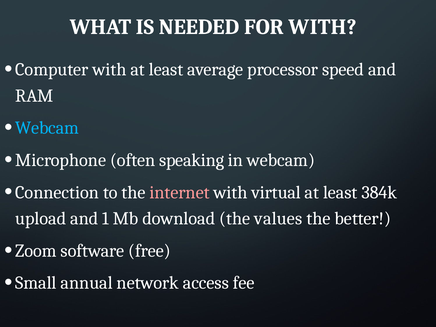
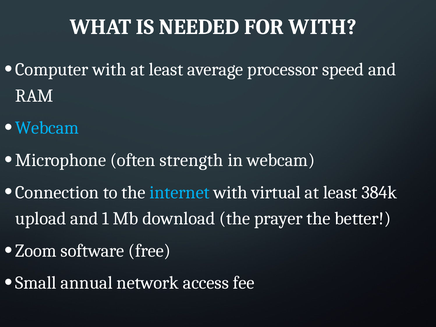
speaking: speaking -> strength (191, 160)
internet colour: pink -> light blue (180, 192)
values: values -> prayer (278, 219)
